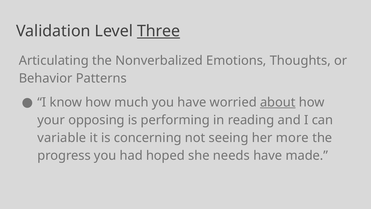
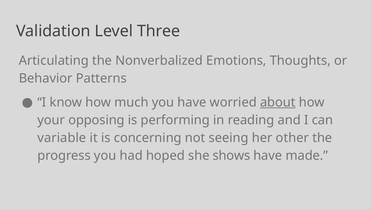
Three underline: present -> none (159, 31)
more: more -> other (292, 138)
needs: needs -> shows (231, 155)
